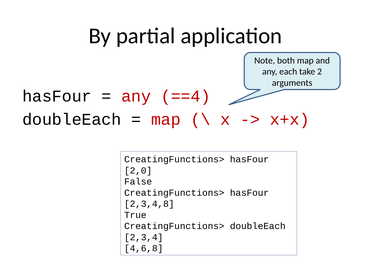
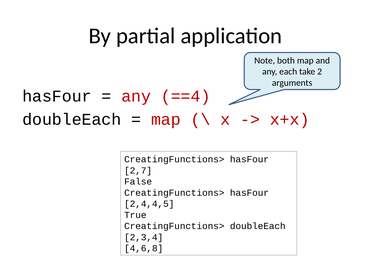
2,0: 2,0 -> 2,7 (138, 171)
2,3,4,8: 2,3,4,8 -> 2,4,4,5 (149, 204)
